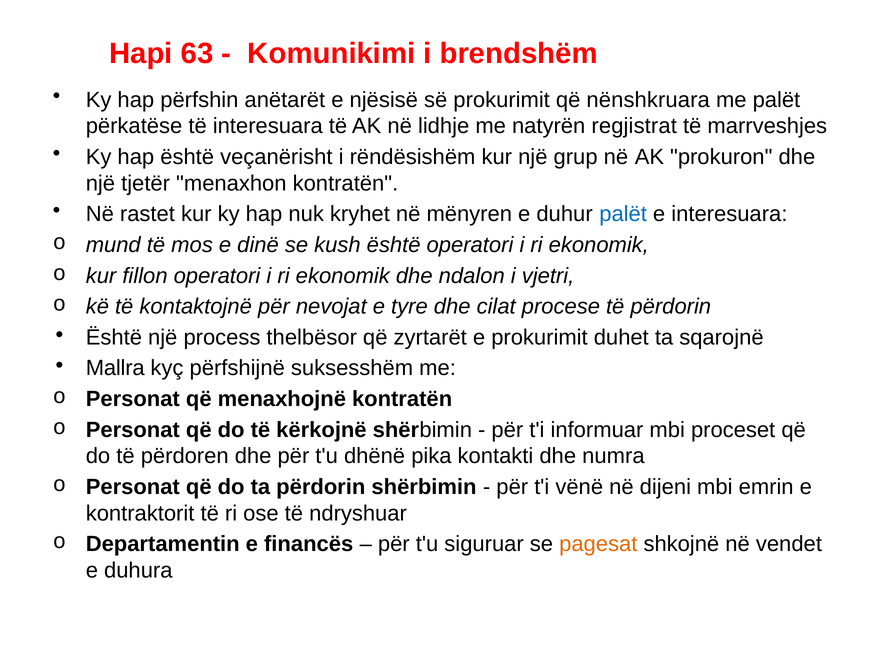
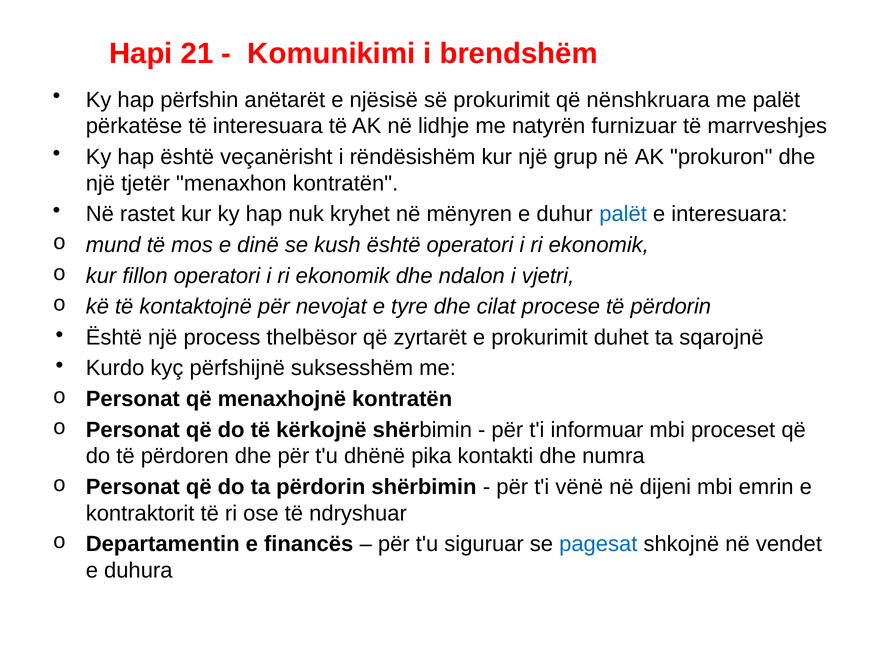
63: 63 -> 21 (197, 53)
regjistrat: regjistrat -> furnizuar (634, 126)
Mallra: Mallra -> Kurdo (115, 368)
pagesat colour: orange -> blue (598, 544)
